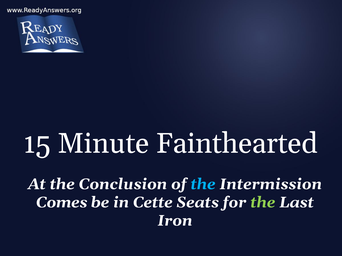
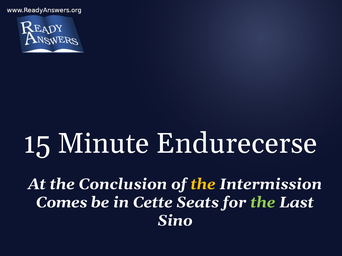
Fainthearted: Fainthearted -> Endurecerse (237, 144)
the colour: light blue -> yellow (203, 184)
Iron: Iron -> Sino (175, 221)
